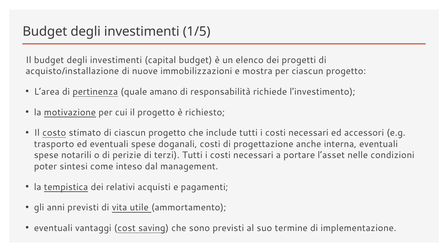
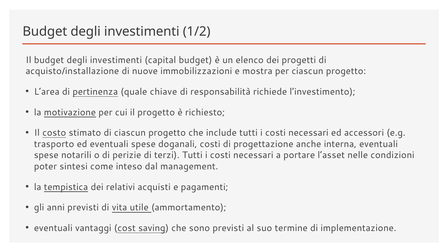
1/5: 1/5 -> 1/2 (197, 31)
amano: amano -> chiave (164, 92)
